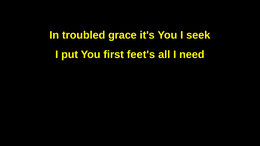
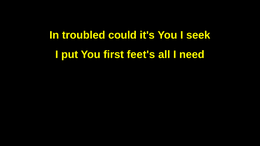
grace: grace -> could (123, 35)
